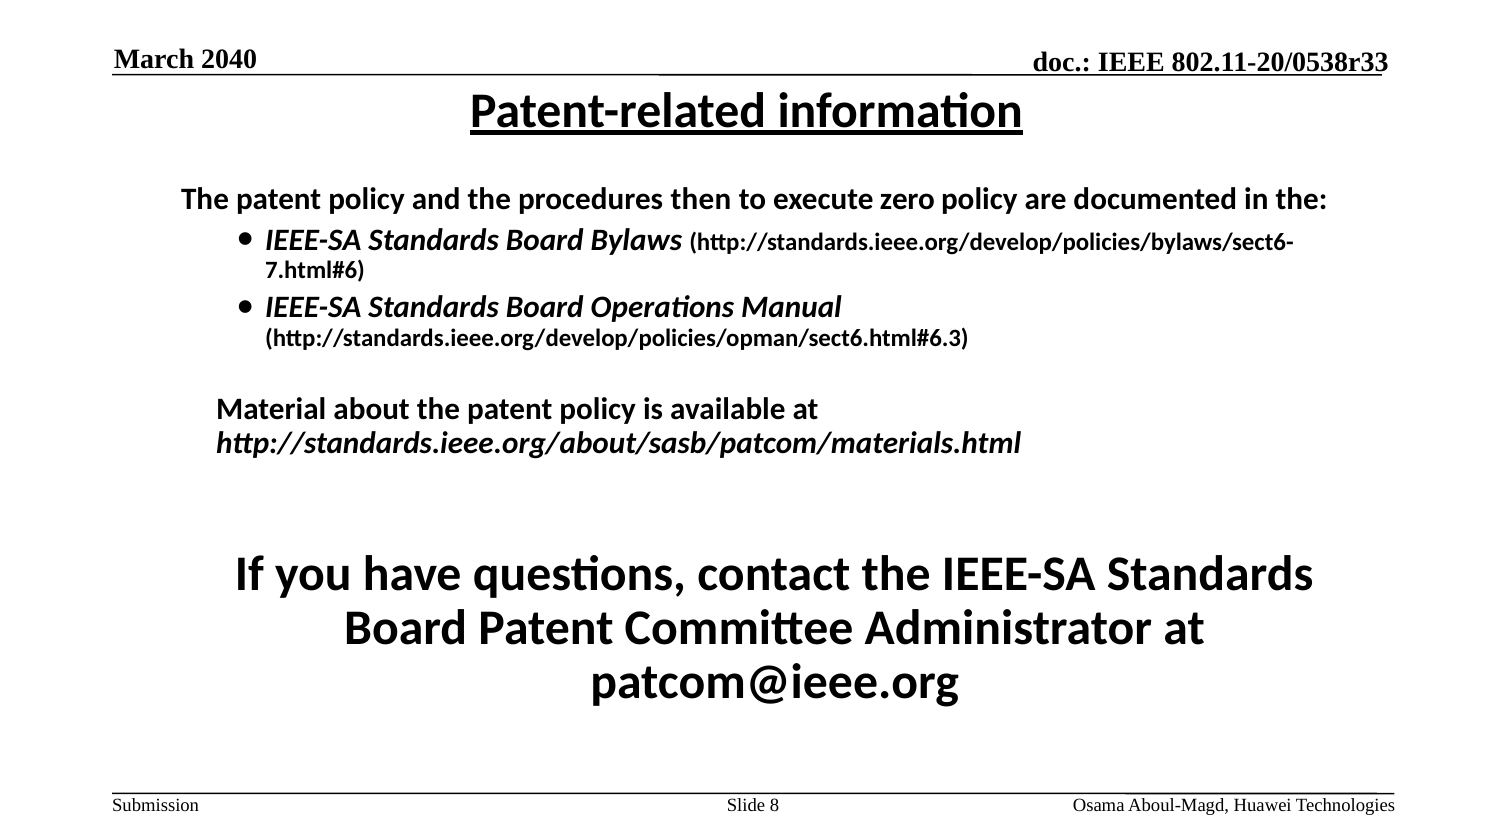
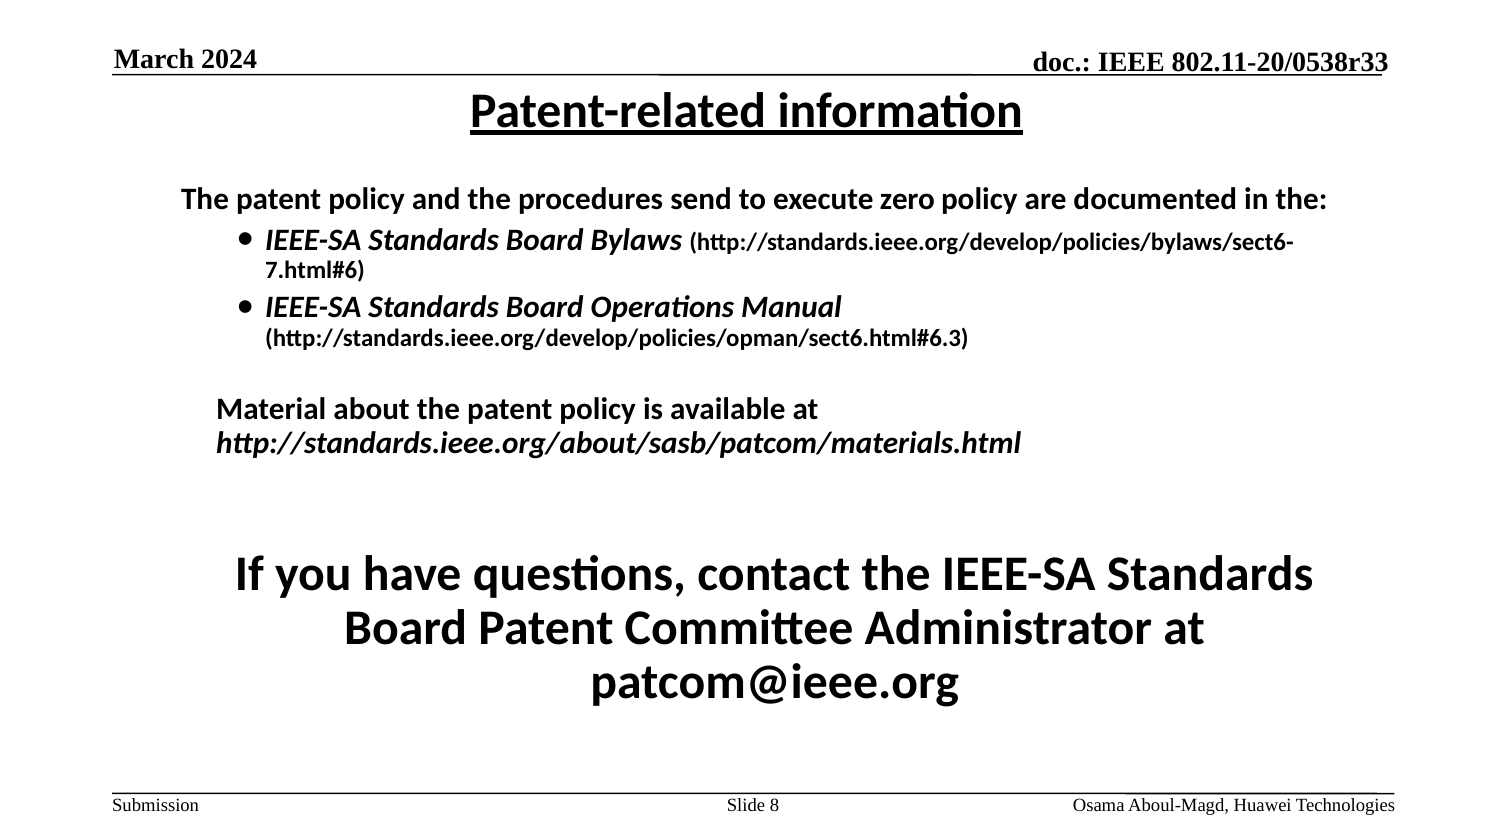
2040: 2040 -> 2024 (229, 59)
then: then -> send (701, 200)
